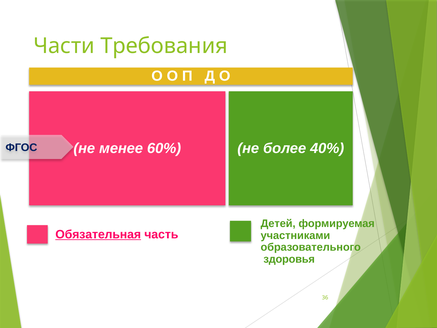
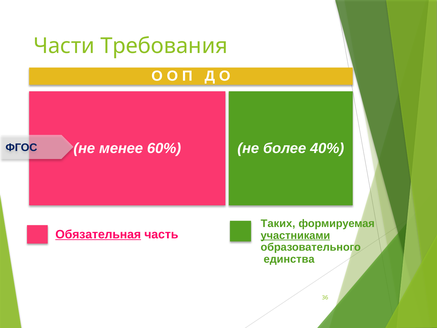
Детей: Детей -> Таких (278, 223)
участниками underline: none -> present (295, 235)
здоровья: здоровья -> единства (289, 259)
